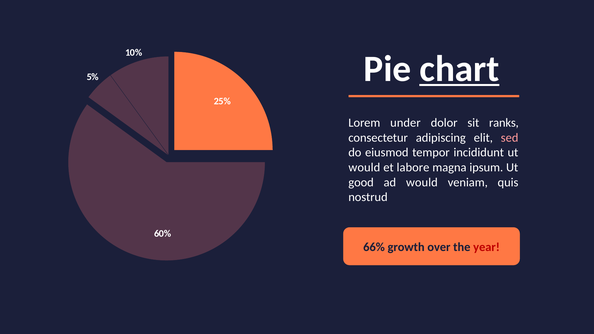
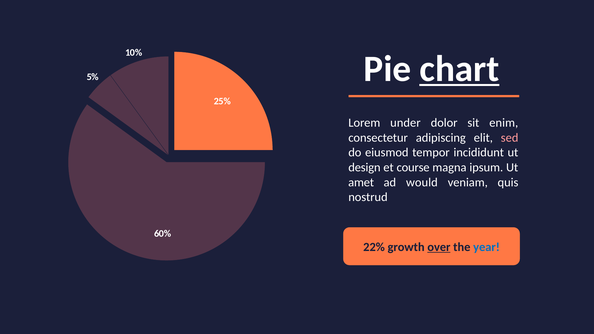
ranks: ranks -> enim (504, 123)
would: would -> design (364, 167)
labore: labore -> course (413, 167)
good: good -> amet (361, 182)
66%: 66% -> 22% (374, 247)
over underline: none -> present (439, 247)
year colour: red -> blue (487, 247)
